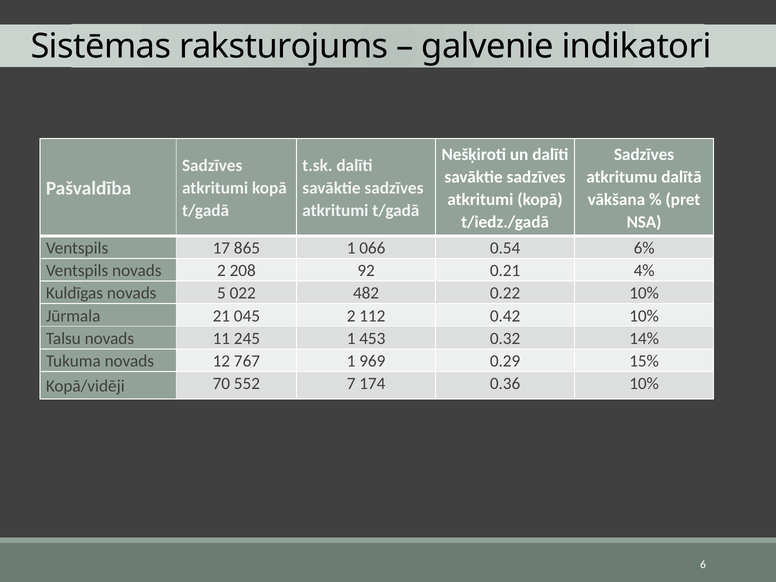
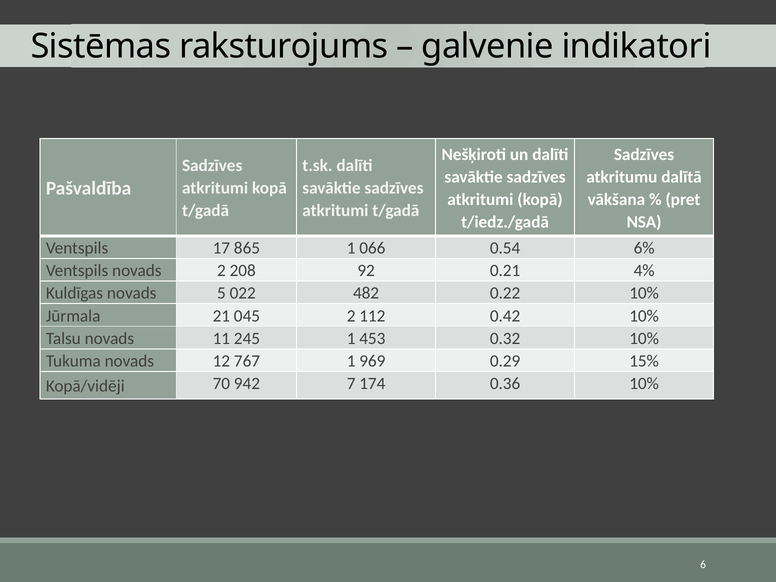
0.32 14%: 14% -> 10% (644, 338)
552: 552 -> 942 (247, 384)
